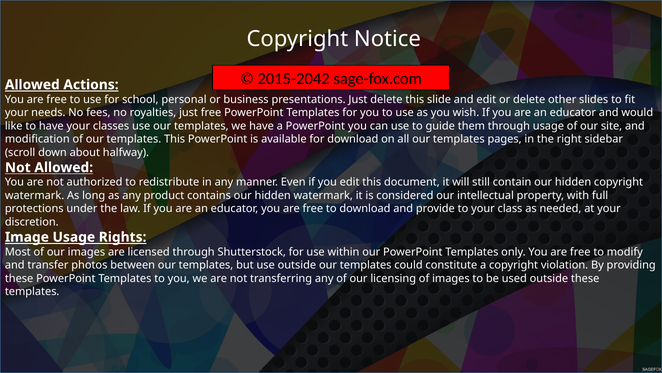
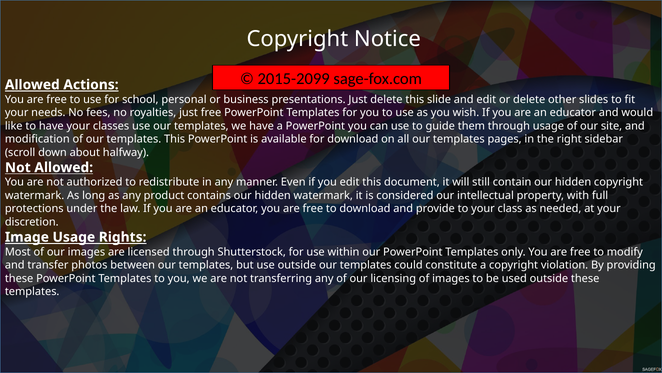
2015-2042: 2015-2042 -> 2015-2099 (294, 79)
